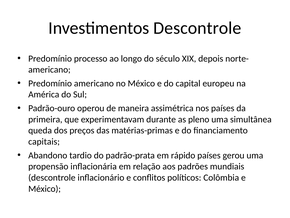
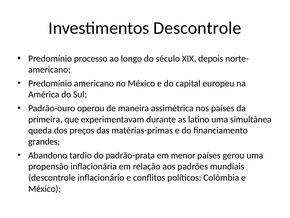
pleno: pleno -> latino (199, 119)
capitais: capitais -> grandes (44, 141)
rápido: rápido -> menor (183, 155)
